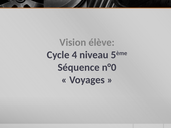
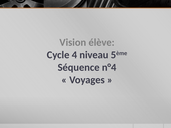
n°0: n°0 -> n°4 (109, 68)
